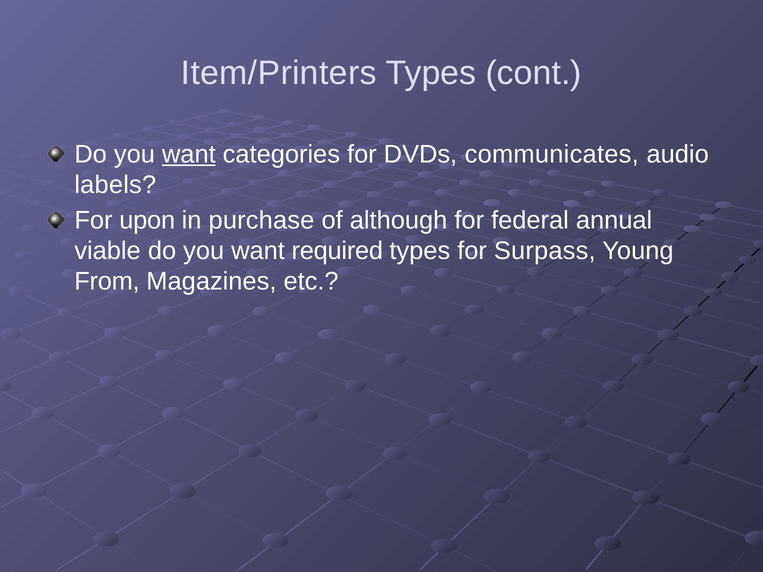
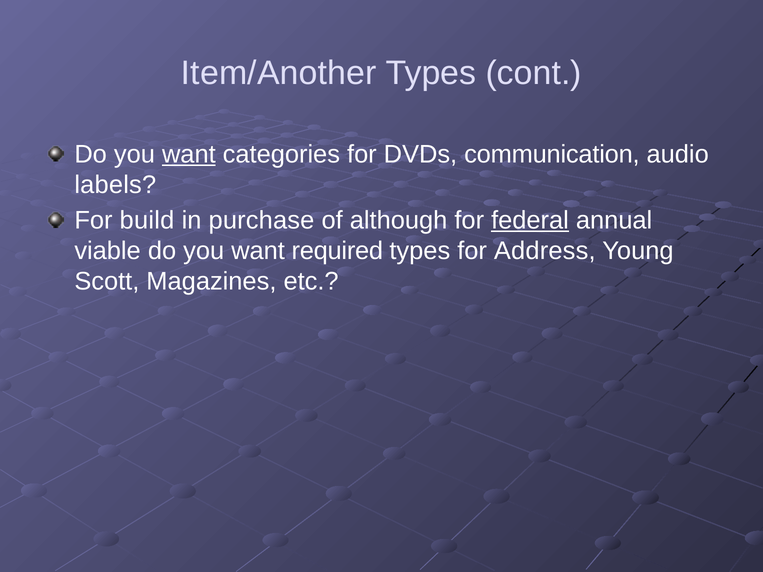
Item/Printers: Item/Printers -> Item/Another (279, 73)
communicates: communicates -> communication (552, 154)
upon: upon -> build (147, 221)
federal underline: none -> present (530, 221)
Surpass: Surpass -> Address (545, 251)
From: From -> Scott (107, 282)
